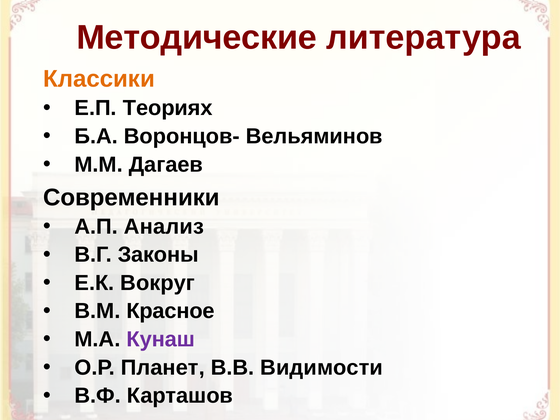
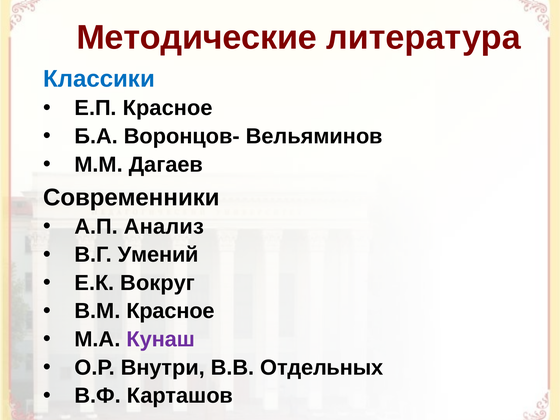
Классики colour: orange -> blue (99, 79)
Е.П Теориях: Теориях -> Красное (168, 108)
Законы: Законы -> Умений (158, 255)
Планет: Планет -> Внутри (163, 367)
Видимости: Видимости -> Отдельных (322, 367)
